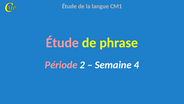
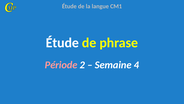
Étude colour: pink -> white (62, 43)
